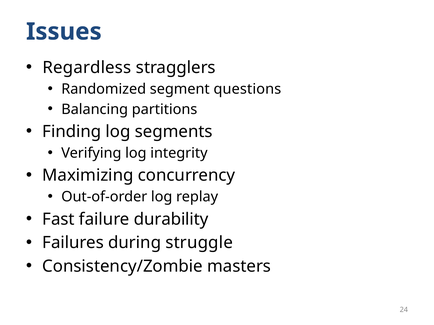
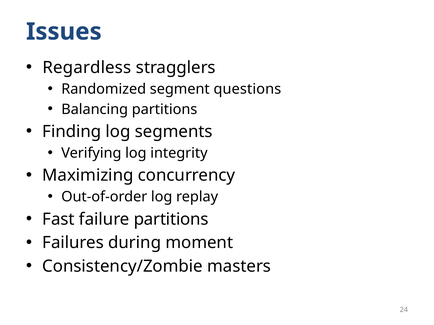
failure durability: durability -> partitions (171, 219)
struggle: struggle -> moment (199, 243)
